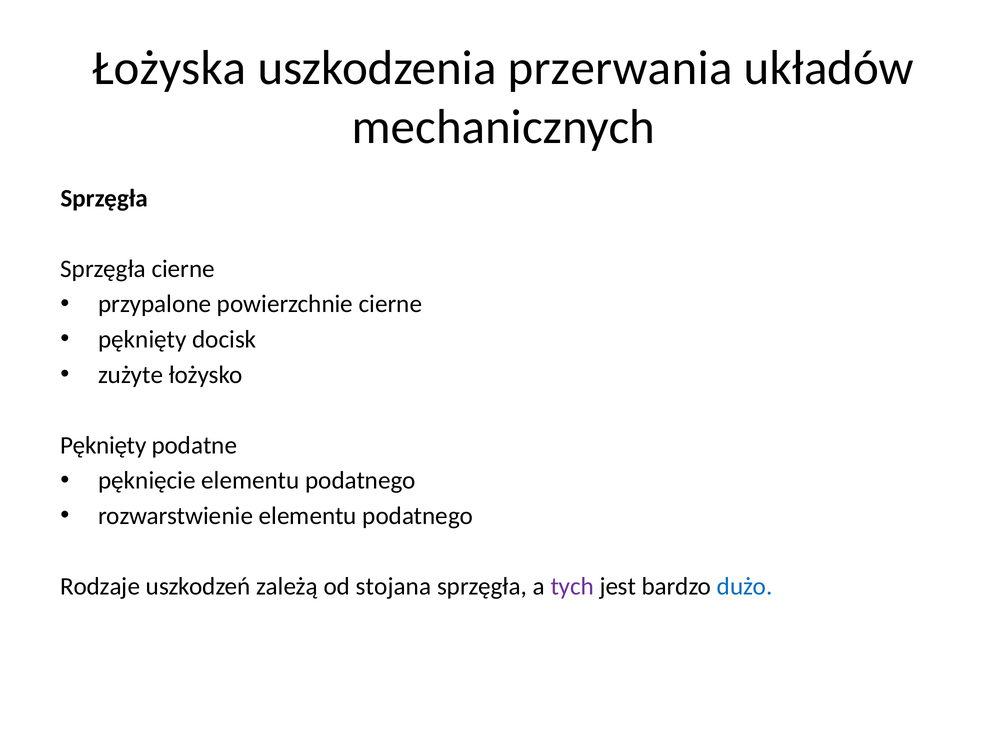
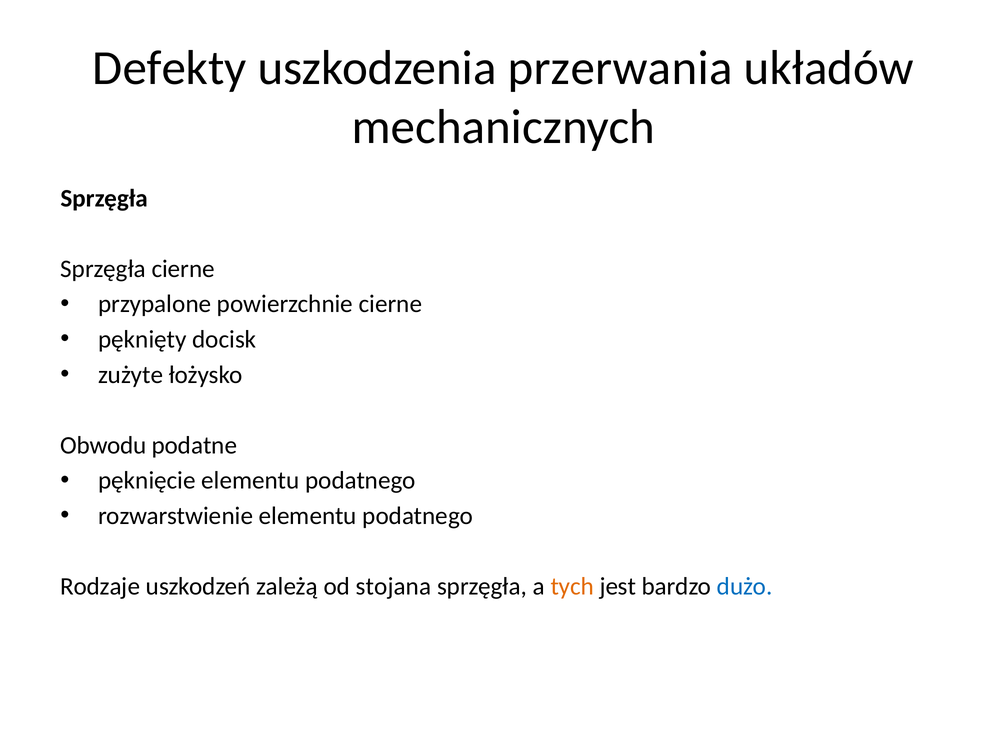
Łożyska: Łożyska -> Defekty (169, 68)
Pęknięty: Pęknięty -> Obwodu (103, 445)
tych colour: purple -> orange (572, 586)
